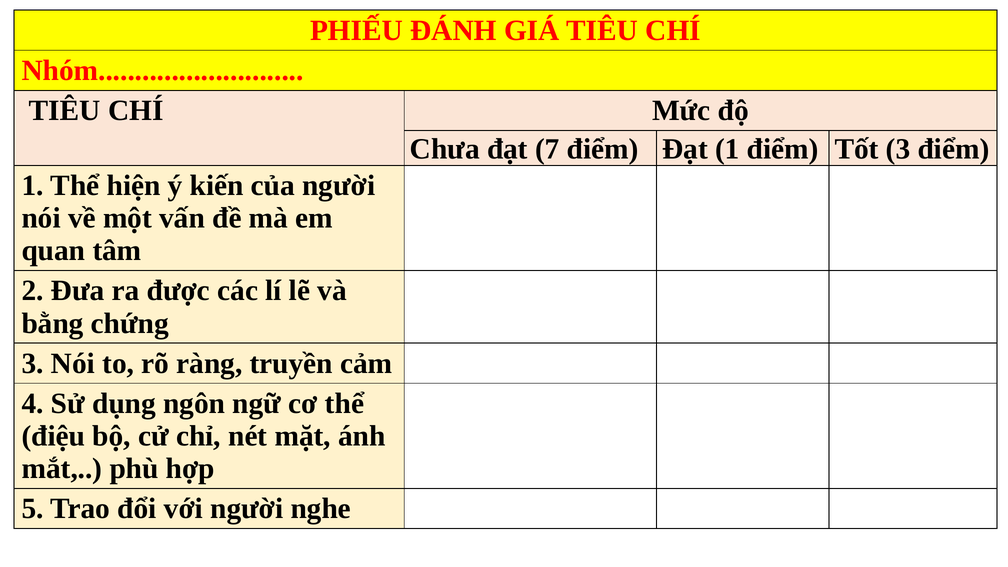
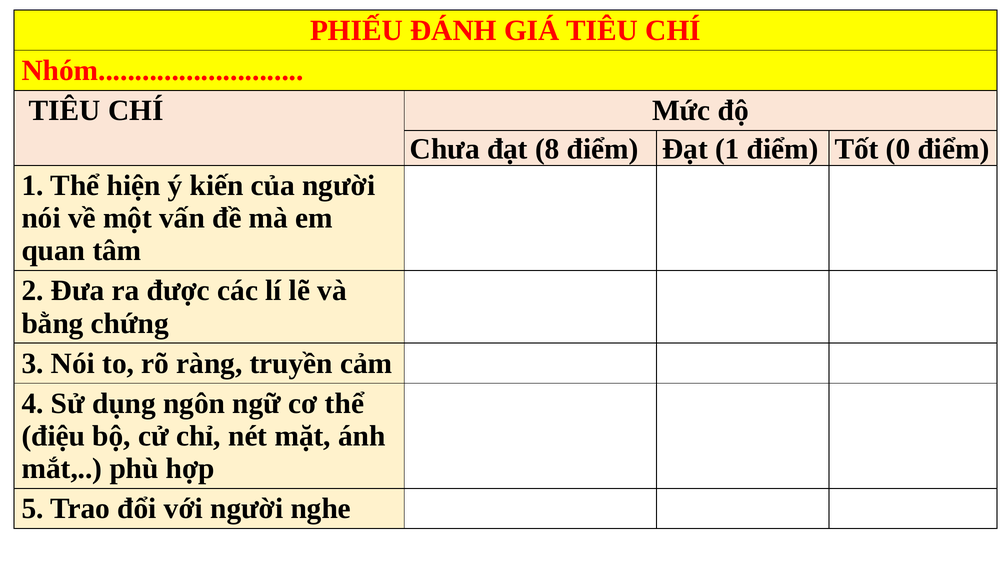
7: 7 -> 8 (547, 149)
Tốt 3: 3 -> 0 (898, 149)
